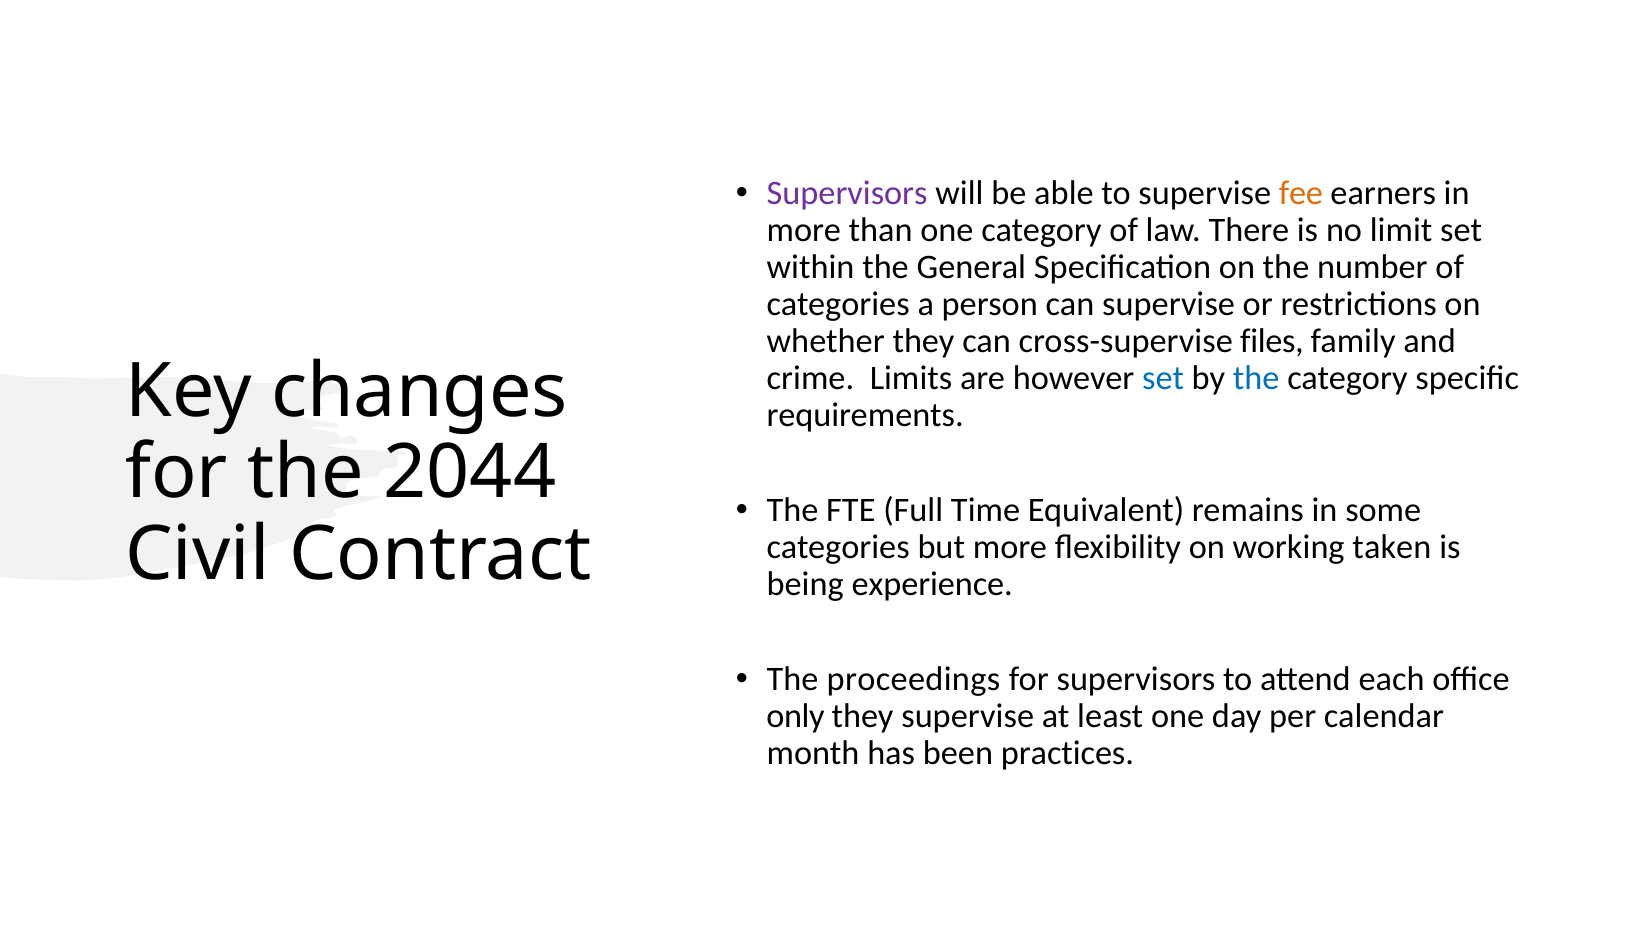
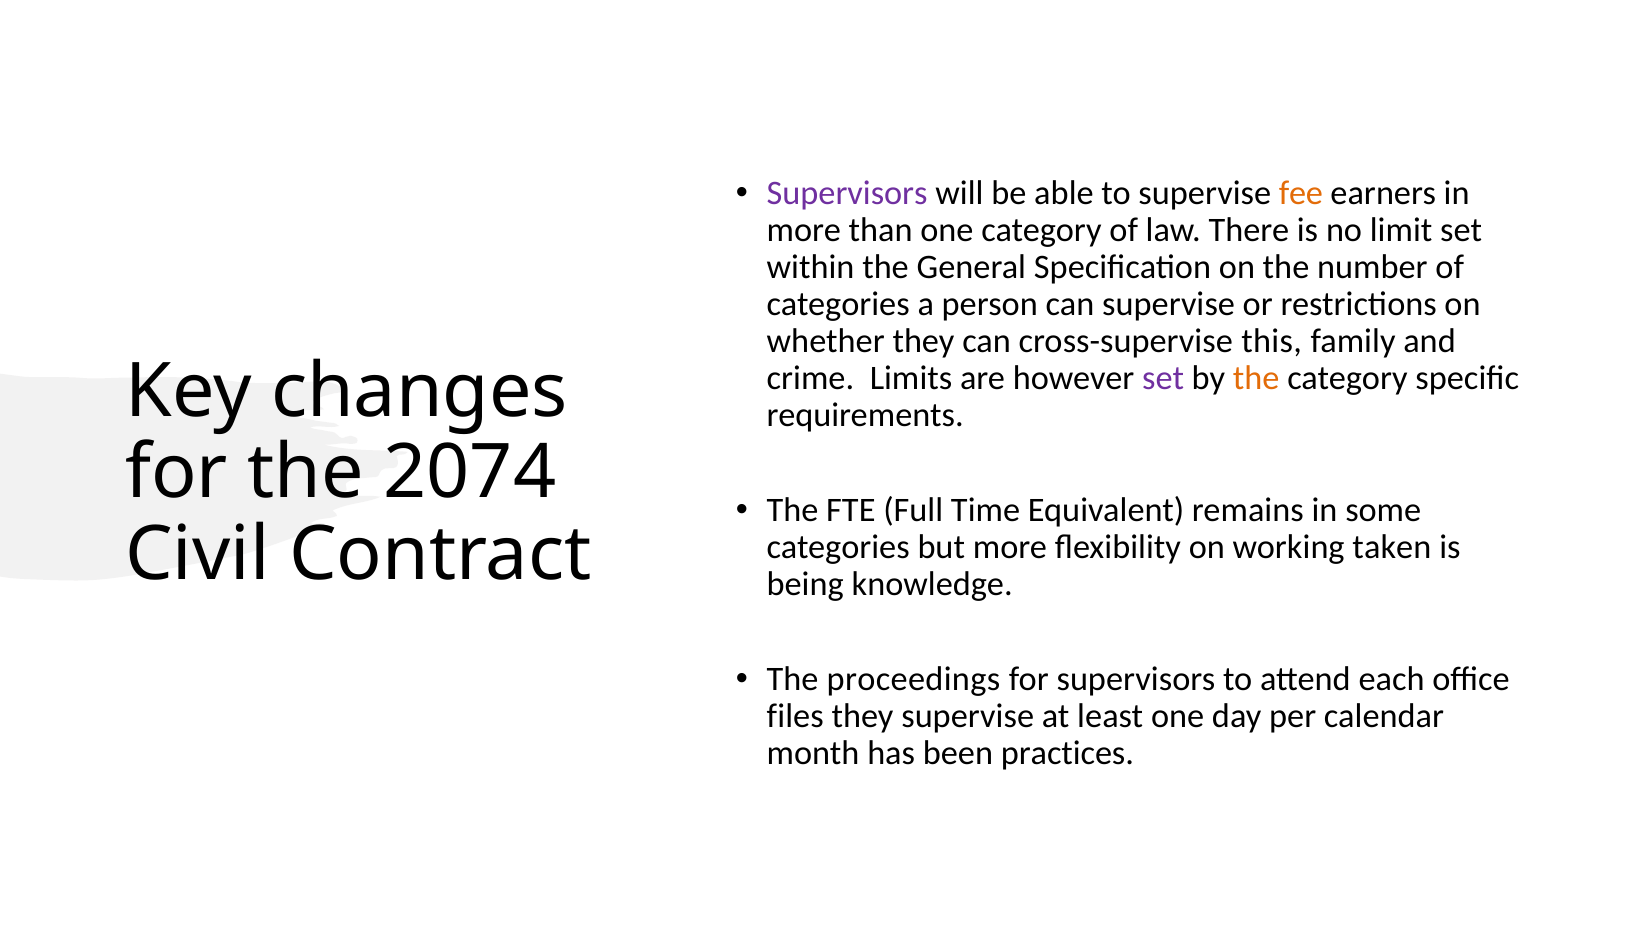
files: files -> this (1272, 341)
set colour: blue -> purple (1163, 379)
the colour: blue -> orange (1256, 379)
2044: 2044 -> 2074 (470, 473)
experience: experience -> knowledge (932, 585)
only: only -> files (795, 716)
